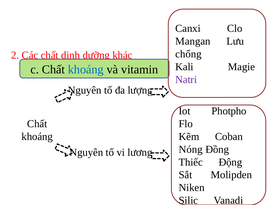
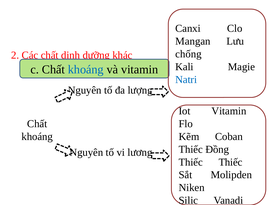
Natri colour: purple -> blue (186, 79)
Iot Photpho: Photpho -> Vitamin (229, 111)
Nóng: Nóng -> Thiếc (191, 149)
Thiếc Động: Động -> Thiếc (230, 162)
